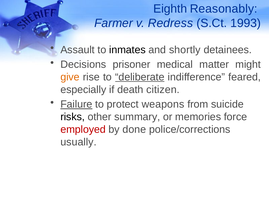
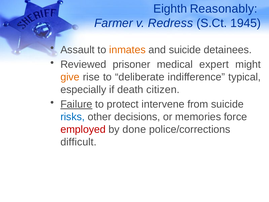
1993: 1993 -> 1945 (246, 23)
inmates colour: black -> orange (127, 50)
and shortly: shortly -> suicide (185, 50)
Decisions: Decisions -> Reviewed (83, 64)
matter: matter -> expert (214, 64)
deliberate underline: present -> none (140, 77)
feared: feared -> typical (245, 77)
weapons: weapons -> intervene (163, 104)
risks colour: black -> blue (73, 117)
summary: summary -> decisions (137, 117)
usually: usually -> difficult (79, 142)
